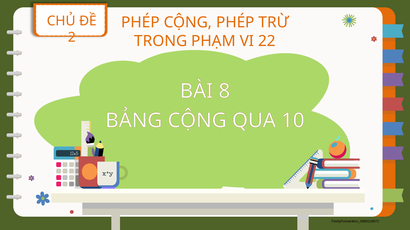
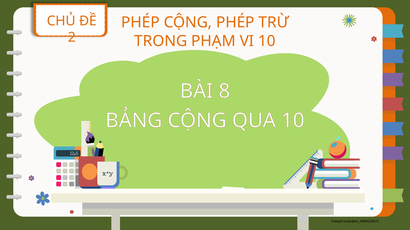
VI 22: 22 -> 10 (267, 41)
